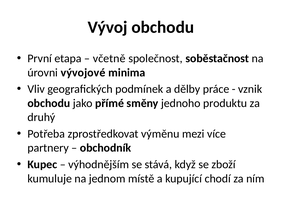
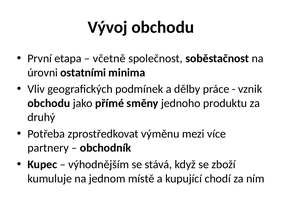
vývojové: vývojové -> ostatními (83, 73)
